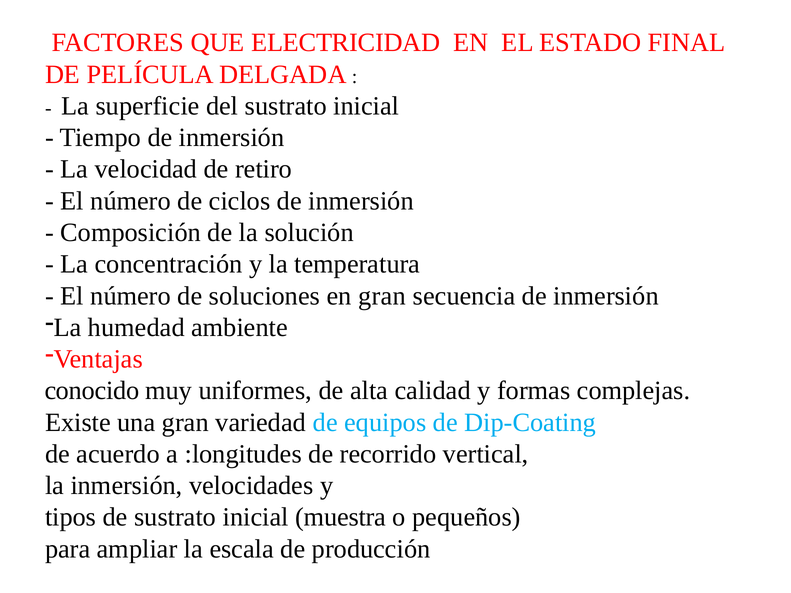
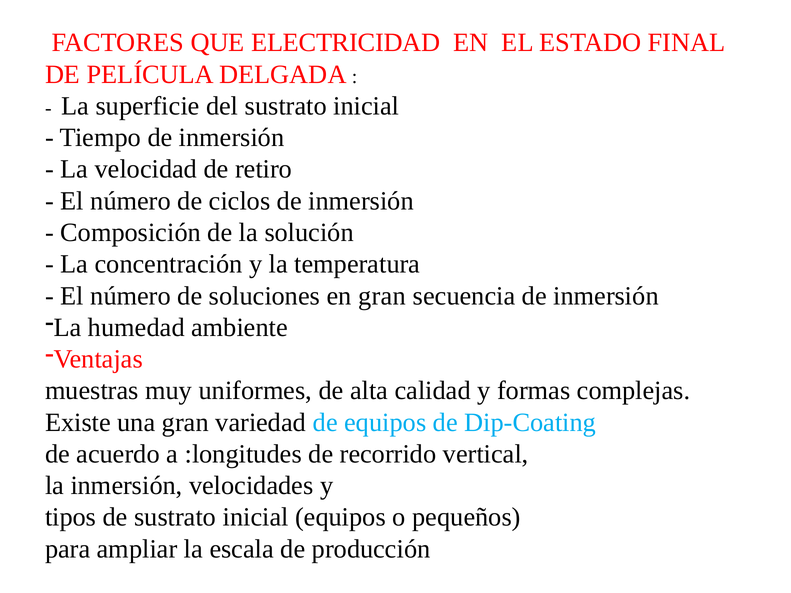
conocido: conocido -> muestras (92, 391)
inicial muestra: muestra -> equipos (340, 517)
